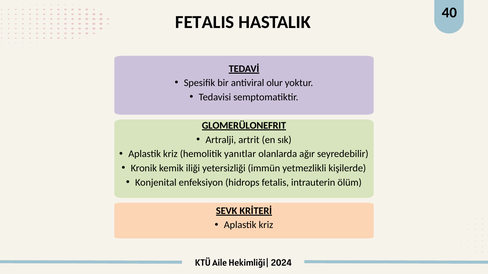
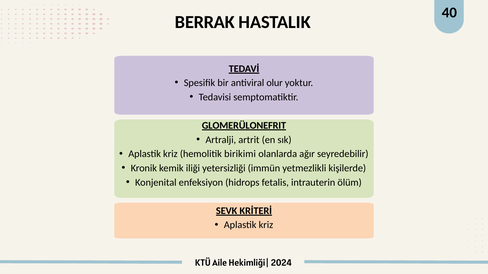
FETALIS: FETALIS -> BERRAK (205, 22)
yanıtlar: yanıtlar -> birikimi (240, 154)
